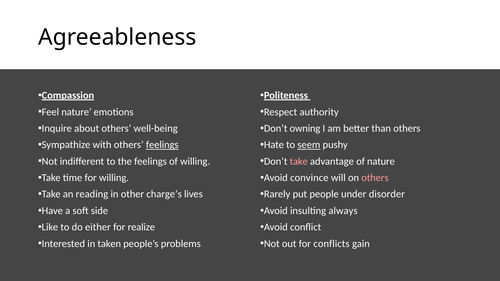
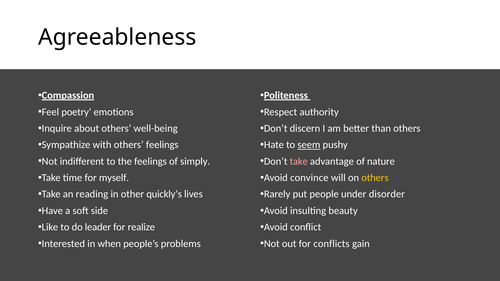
Feel nature: nature -> poetry (76, 112)
owning: owning -> discern (305, 128)
feelings underline: present -> none (162, 145)
of willing: willing -> simply (195, 161)
for willing: willing -> myself (114, 178)
others colour: pink -> yellow (375, 178)
charge’s: charge’s -> quickly’s (164, 194)
always: always -> beauty (343, 211)
either: either -> leader (98, 227)
taken: taken -> when (109, 244)
